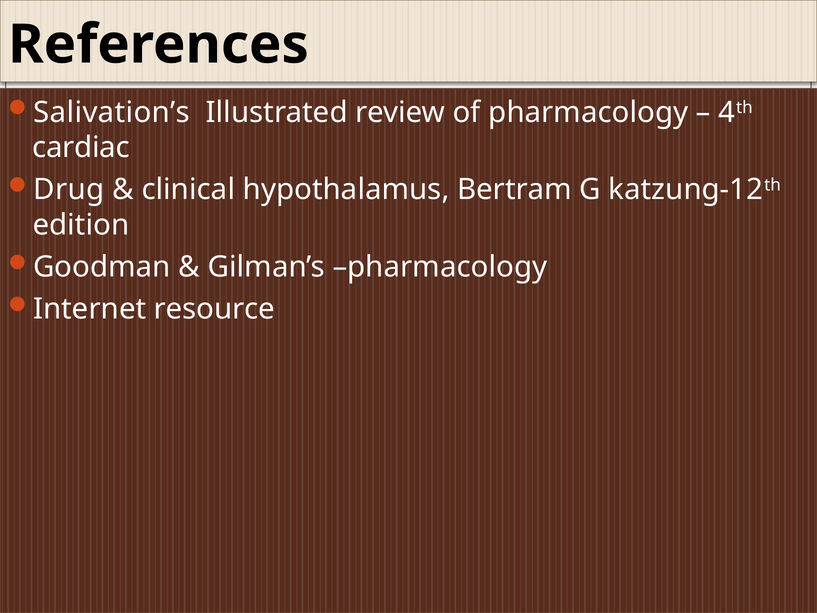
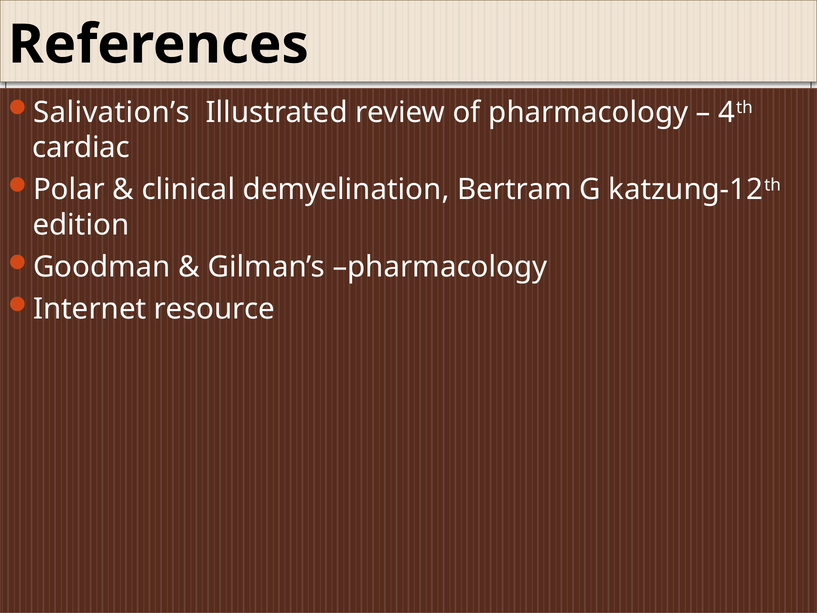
Drug: Drug -> Polar (69, 190)
hypothalamus: hypothalamus -> demyelination (346, 190)
